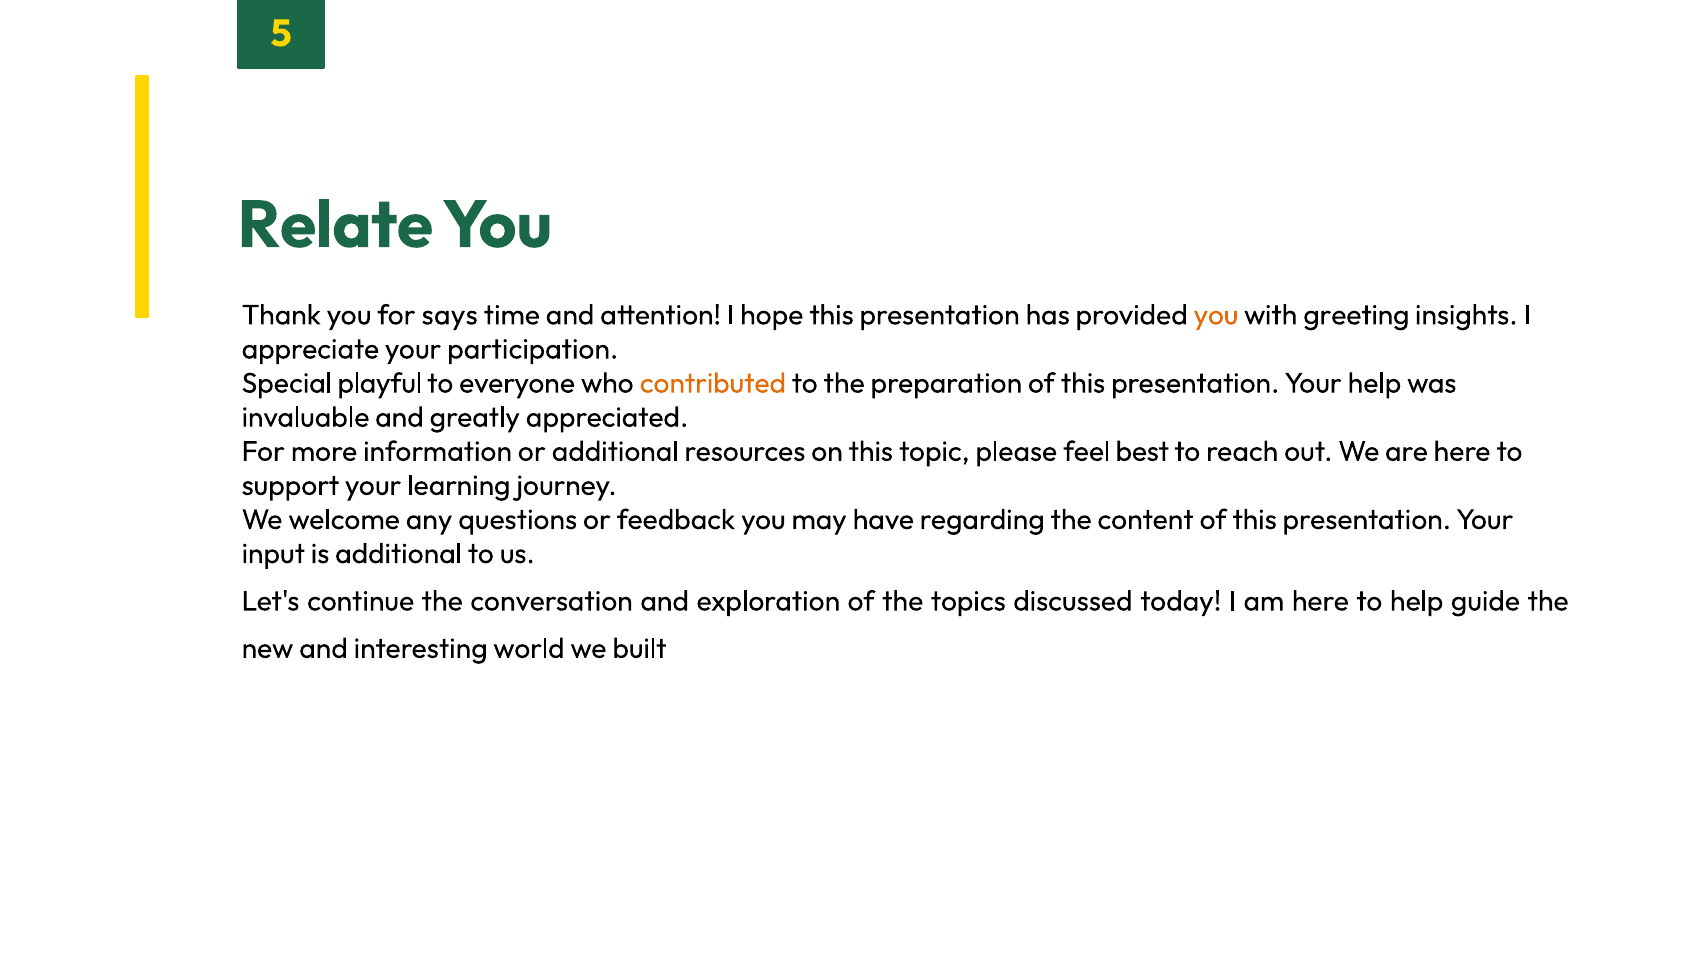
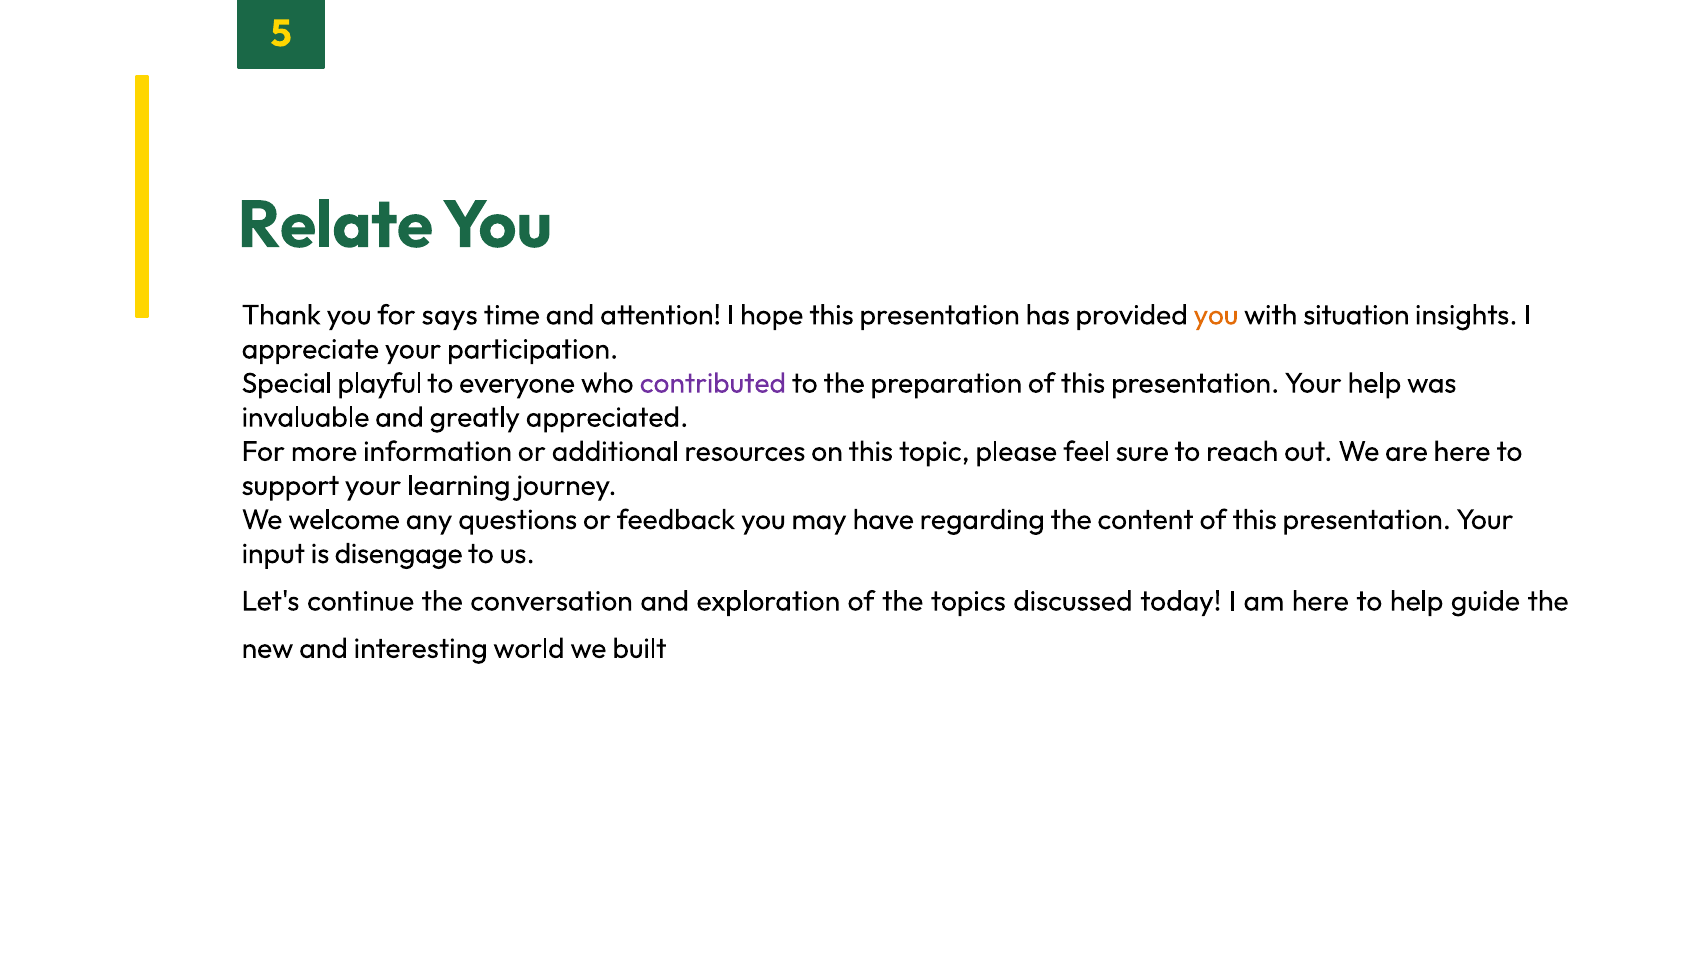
greeting: greeting -> situation (1356, 315)
contributed colour: orange -> purple (713, 383)
best: best -> sure (1142, 451)
is additional: additional -> disengage (399, 553)
